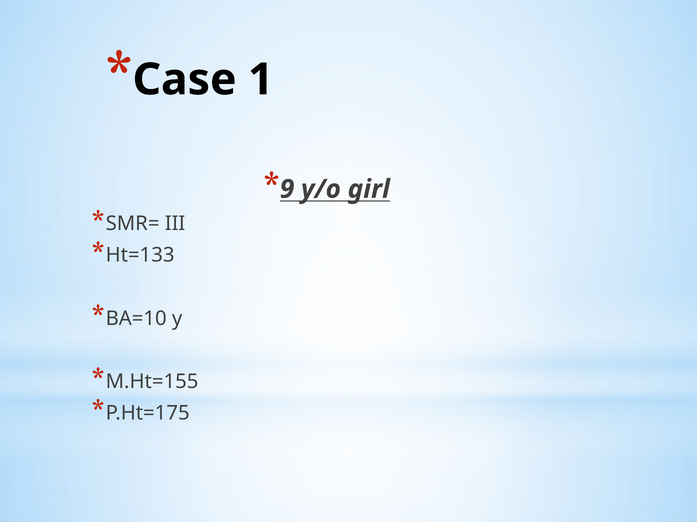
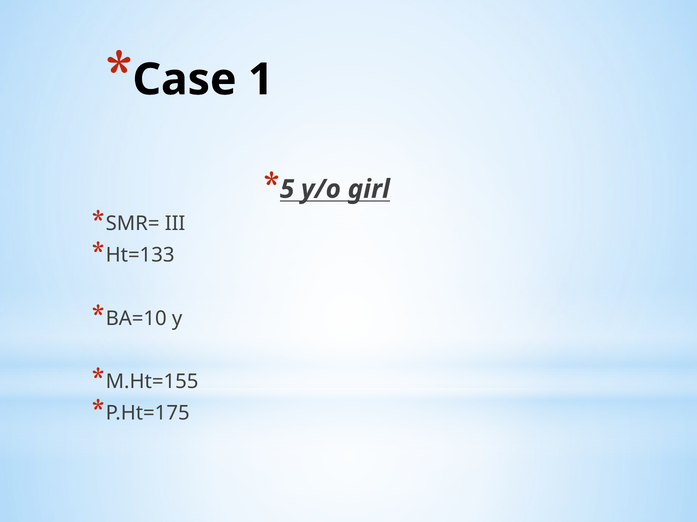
9: 9 -> 5 (287, 189)
